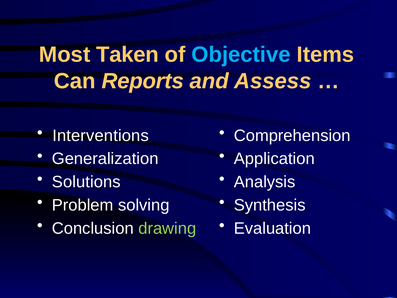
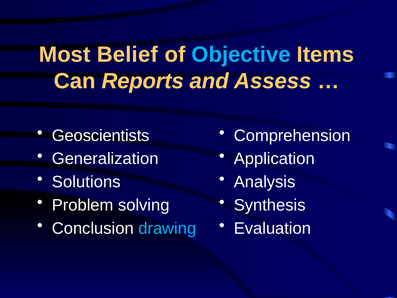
Taken: Taken -> Belief (127, 54)
Interventions: Interventions -> Geoscientists (101, 135)
drawing colour: light green -> light blue (167, 228)
